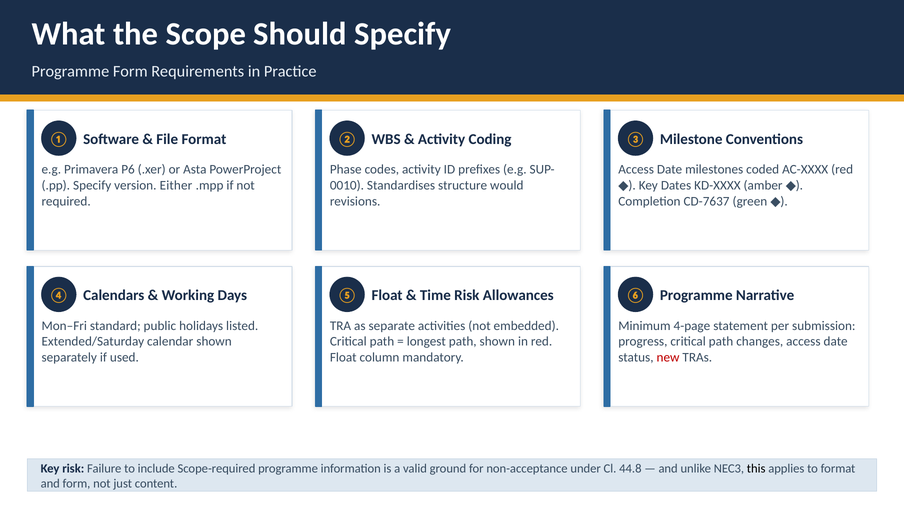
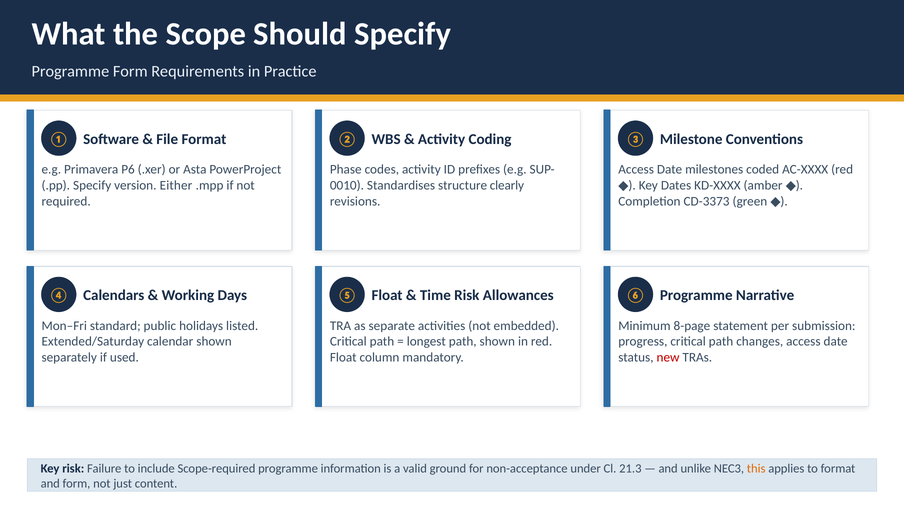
would: would -> clearly (507, 186)
CD-7637: CD-7637 -> CD-3373 (707, 201)
4-page: 4-page -> 8-page (692, 326)
44.8: 44.8 -> 21.3 (630, 469)
this colour: black -> orange (756, 469)
